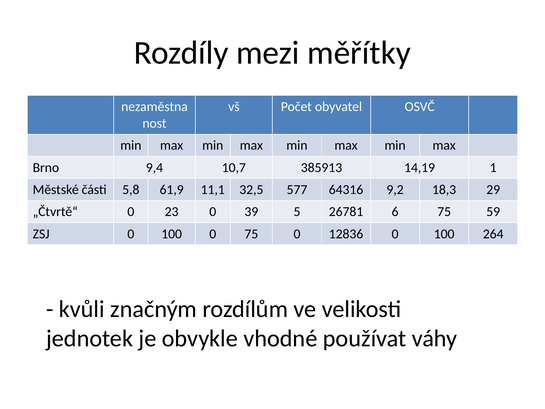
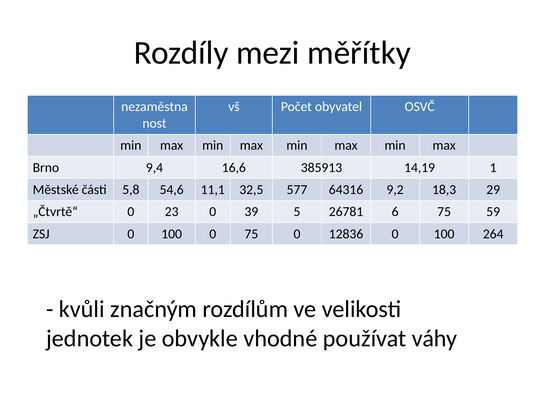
10,7: 10,7 -> 16,6 (234, 167)
61,9: 61,9 -> 54,6 (172, 190)
